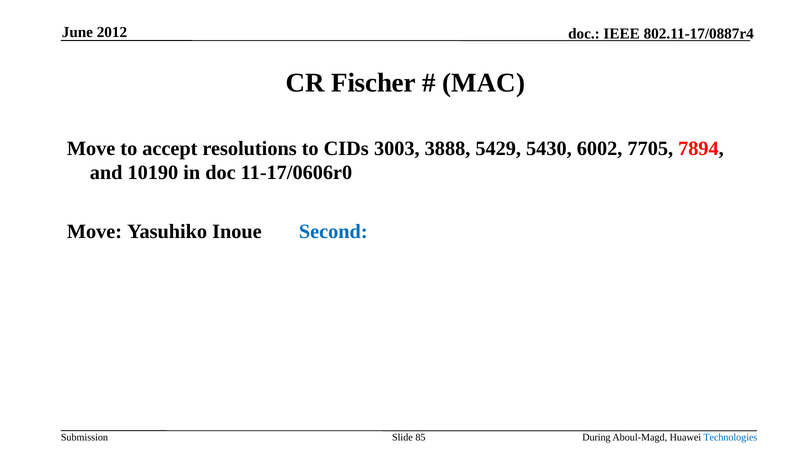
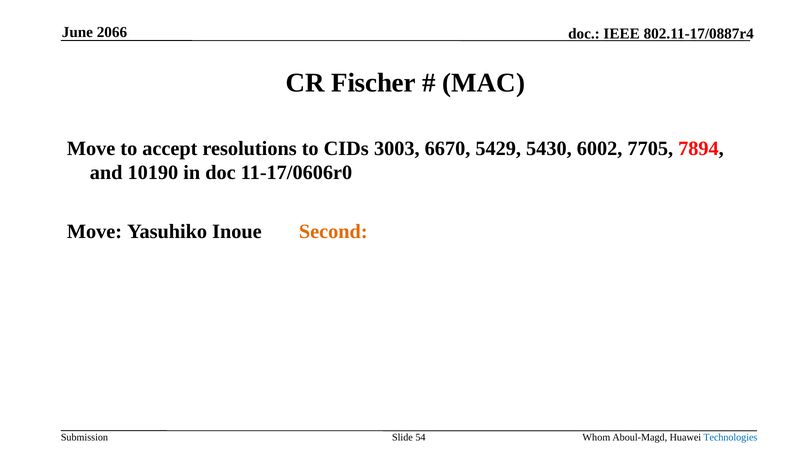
2012: 2012 -> 2066 (112, 32)
3888: 3888 -> 6670 (448, 148)
Second colour: blue -> orange (333, 232)
85: 85 -> 54 (420, 438)
During: During -> Whom (596, 438)
